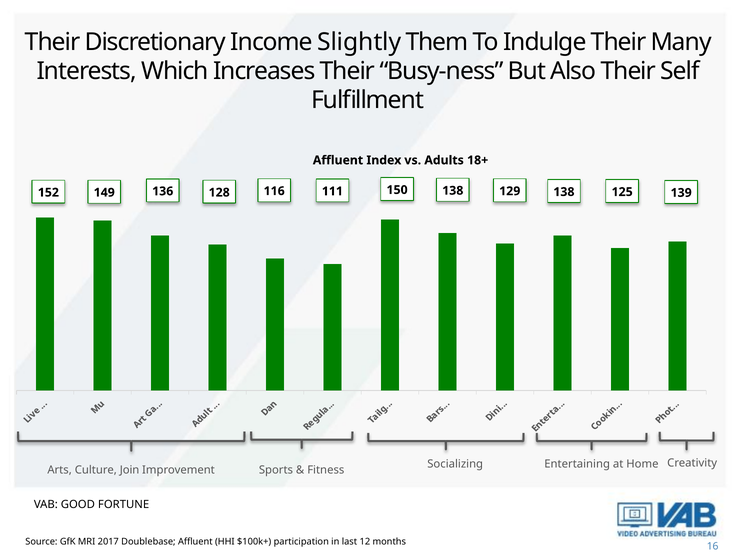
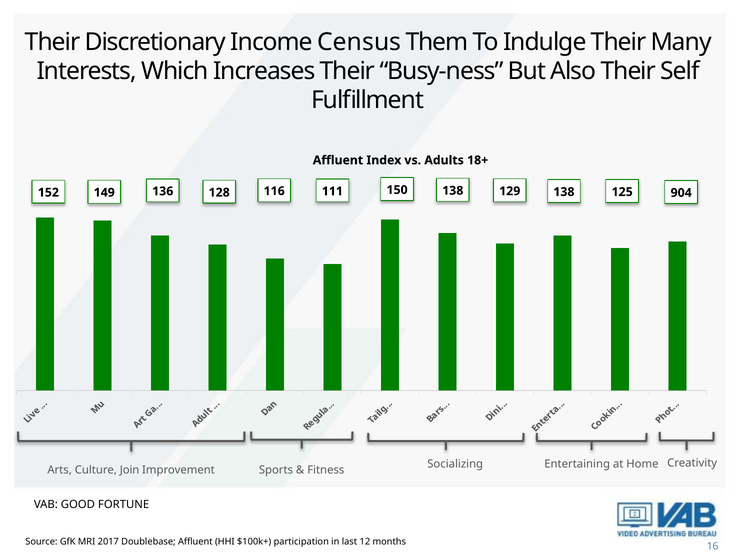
Slightly: Slightly -> Census (359, 42)
139: 139 -> 904 (681, 193)
